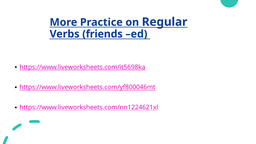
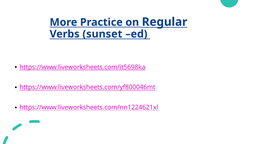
friends: friends -> sunset (102, 34)
